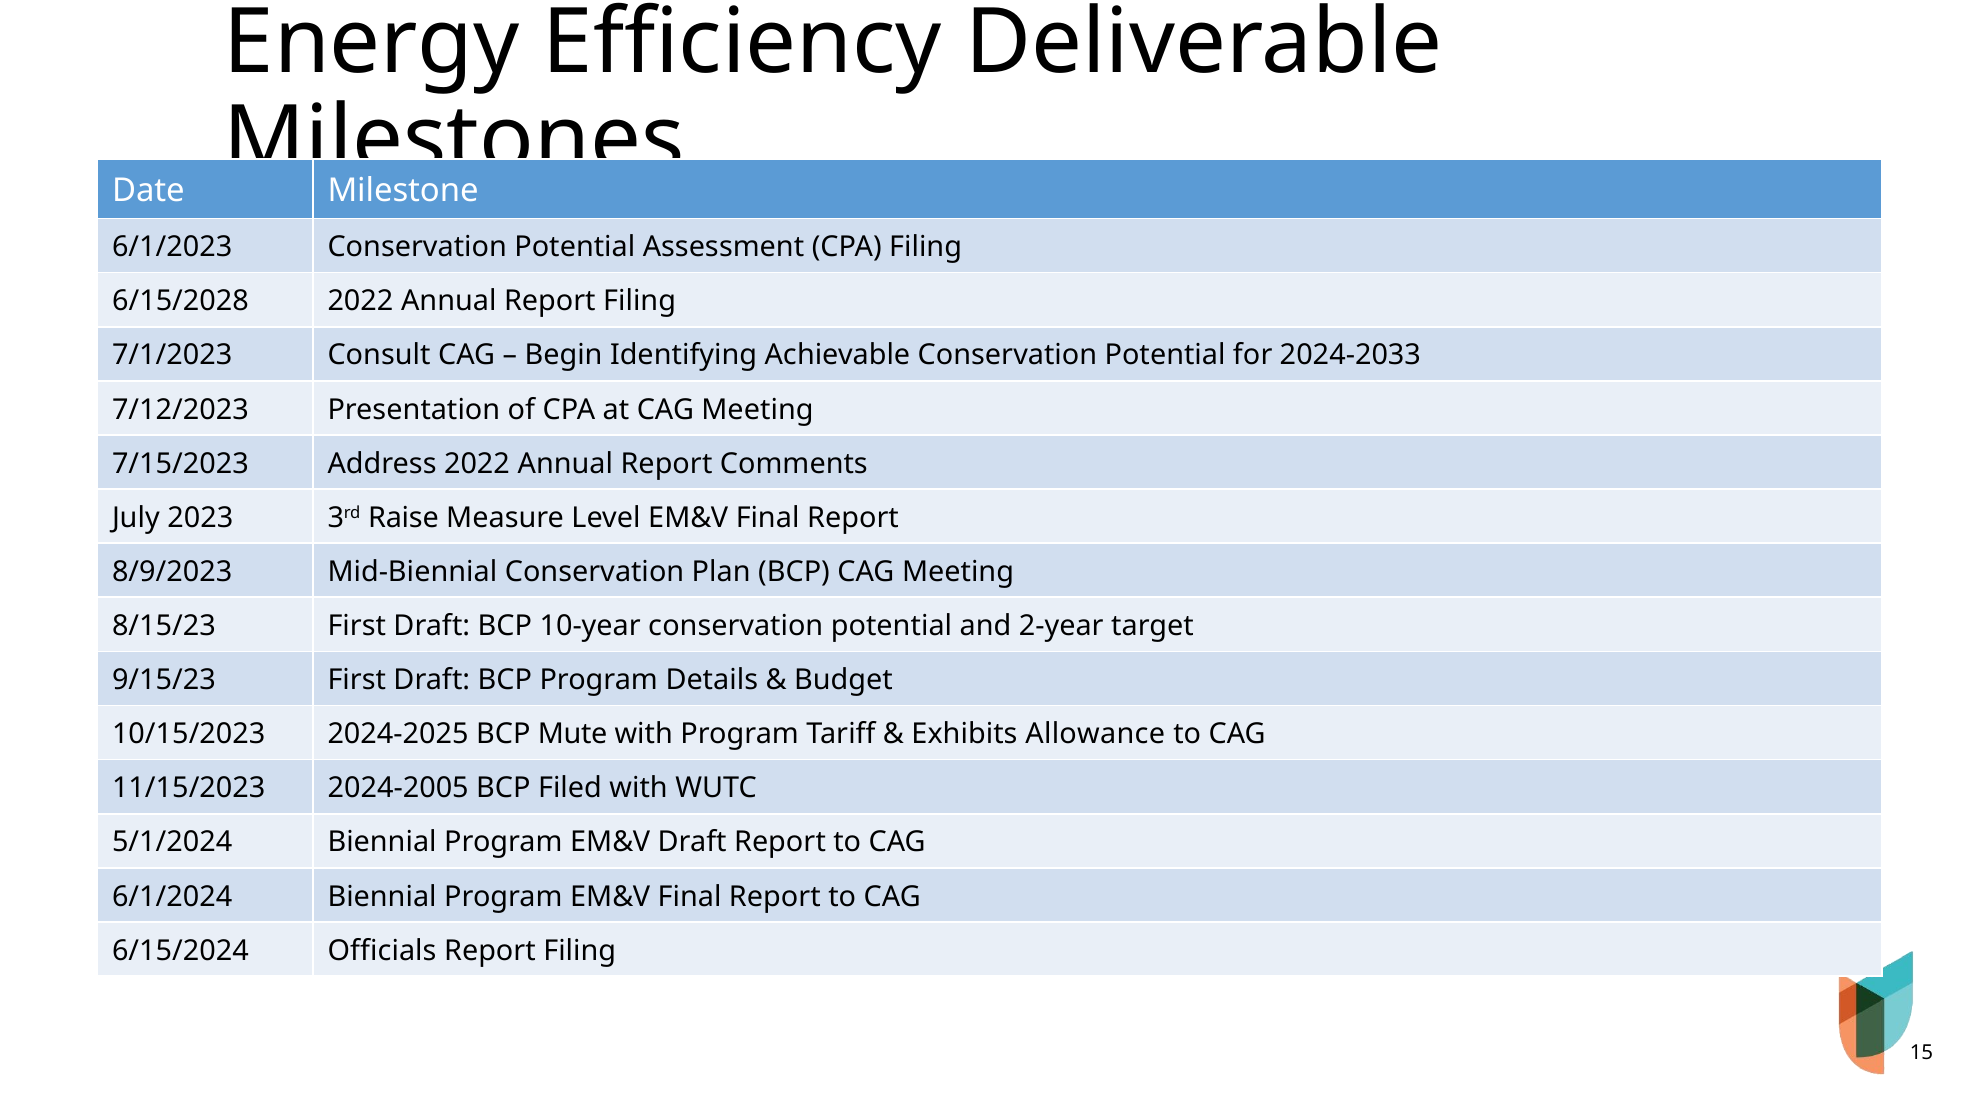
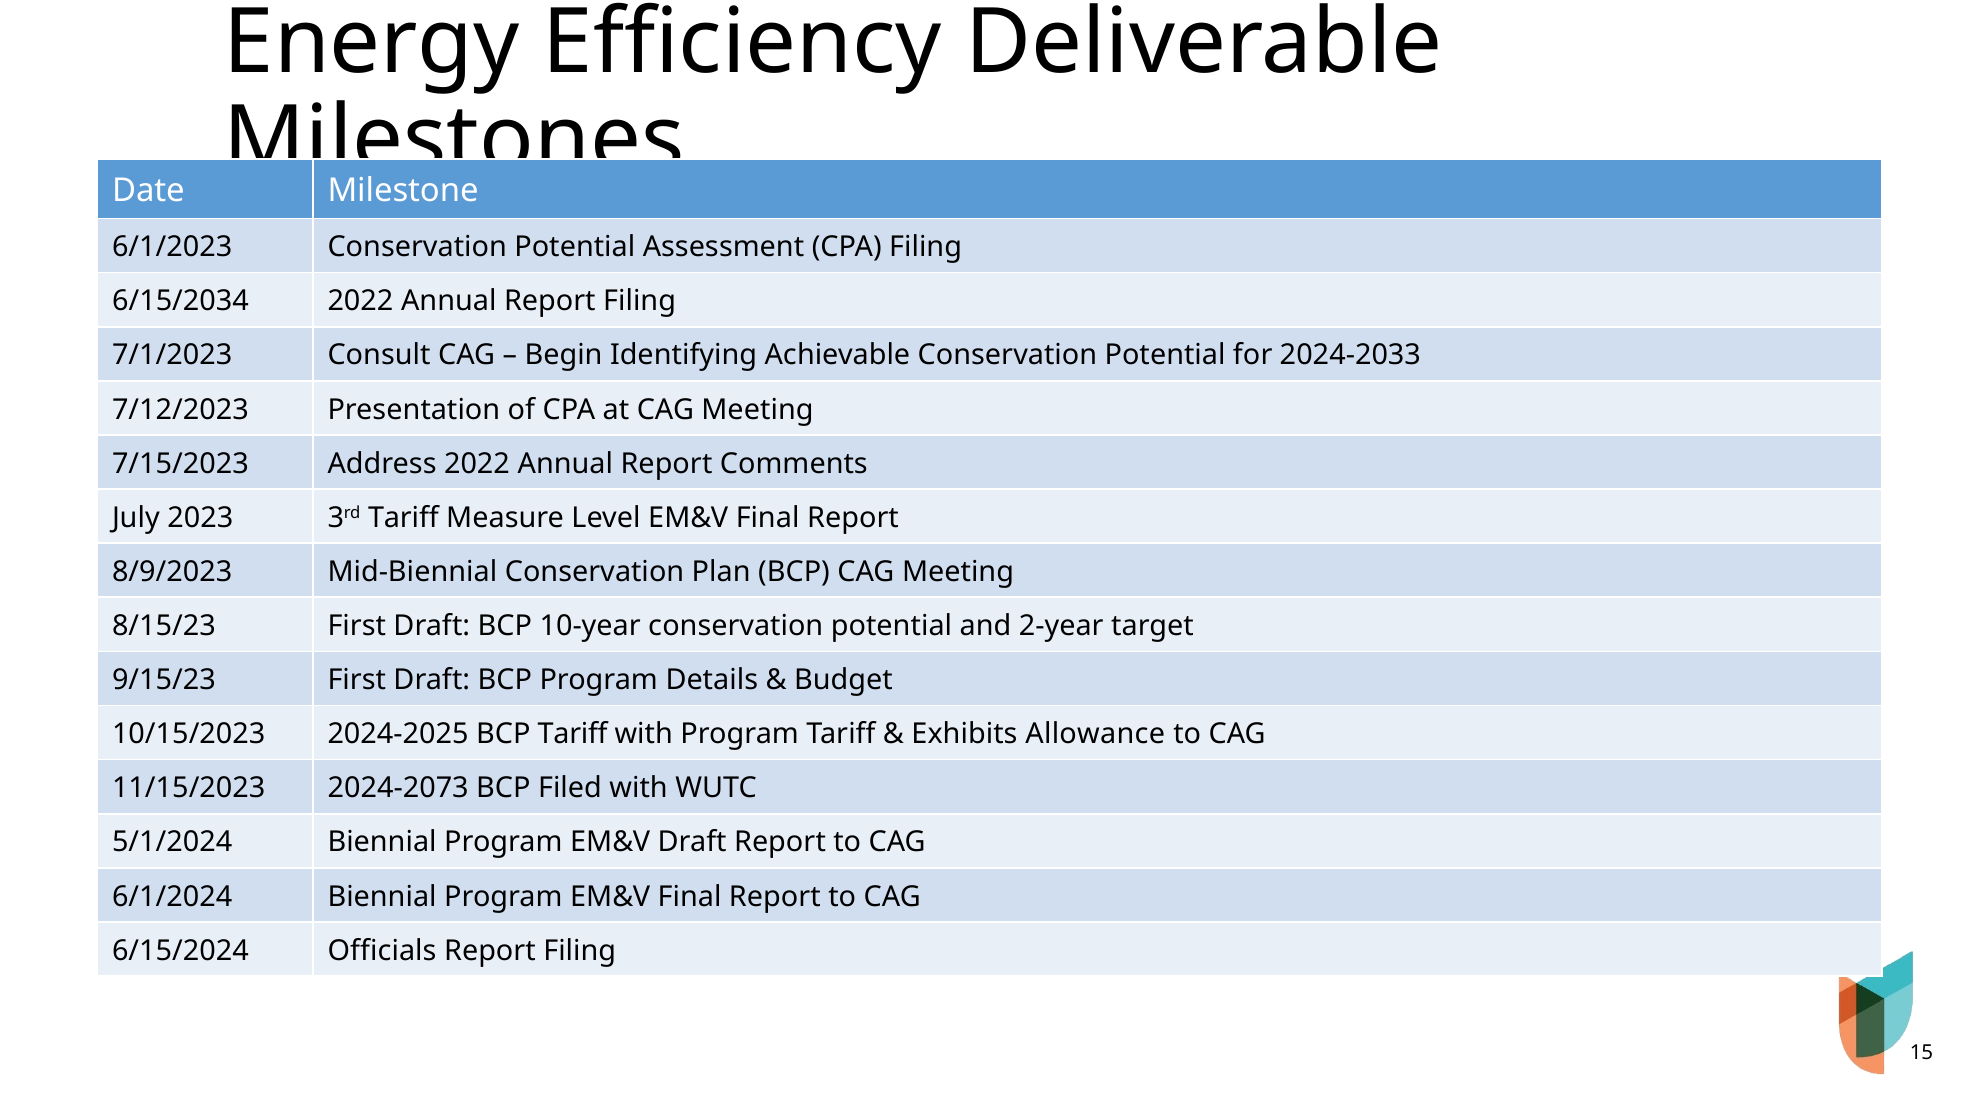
6/15/2028: 6/15/2028 -> 6/15/2034 (180, 301)
3rd Raise: Raise -> Tariff (403, 517)
BCP Mute: Mute -> Tariff (573, 734)
2024-2005: 2024-2005 -> 2024-2073 (398, 788)
